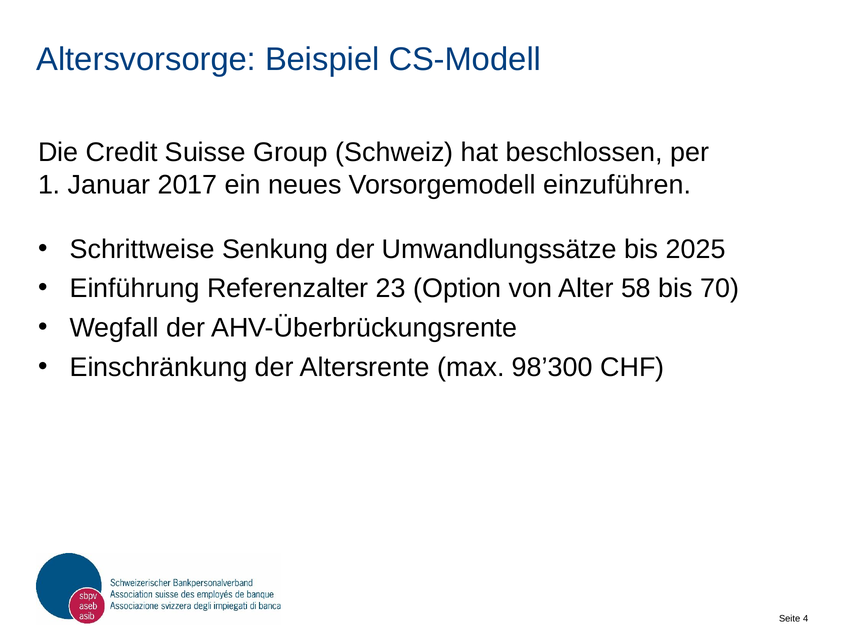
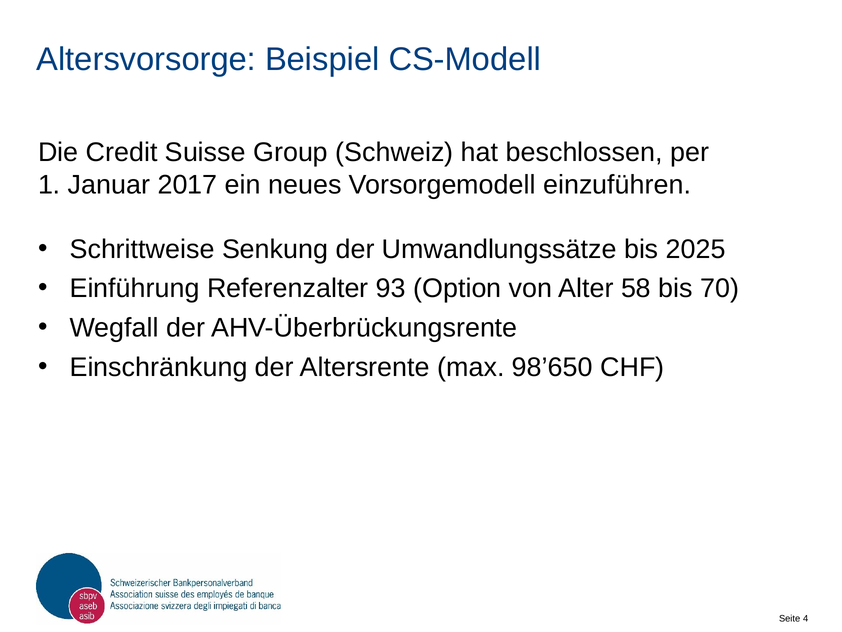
23: 23 -> 93 (391, 288)
98’300: 98’300 -> 98’650 (552, 367)
